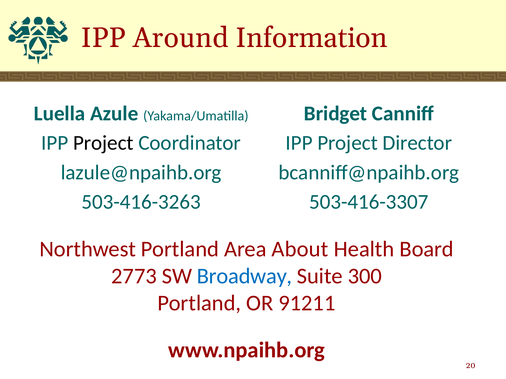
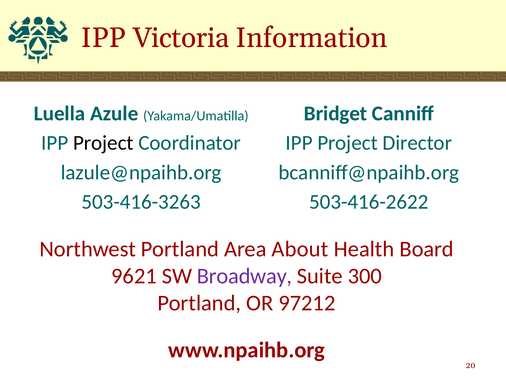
Around: Around -> Victoria (181, 38)
503-416-3307: 503-416-3307 -> 503-416-2622 (369, 202)
2773: 2773 -> 9621 (134, 276)
Broadway colour: blue -> purple (245, 276)
91211: 91211 -> 97212 (307, 303)
